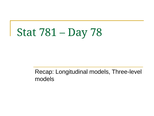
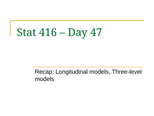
781: 781 -> 416 (48, 32)
78: 78 -> 47 (96, 32)
